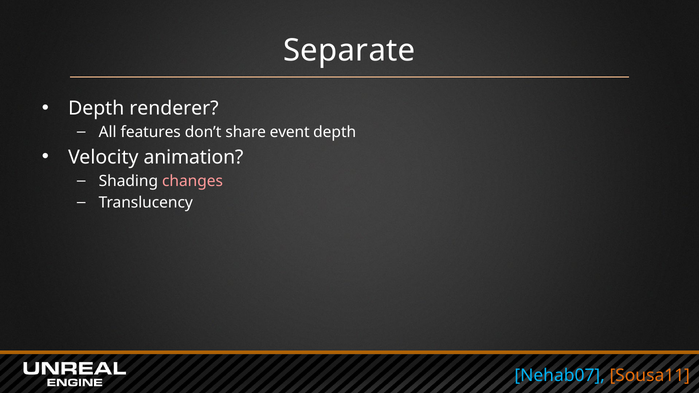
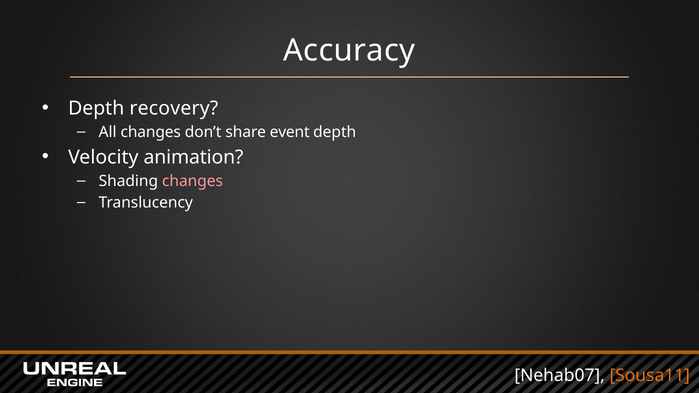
Separate: Separate -> Accuracy (349, 51)
renderer: renderer -> recovery (174, 108)
All features: features -> changes (151, 132)
Nehab07 colour: light blue -> white (560, 376)
